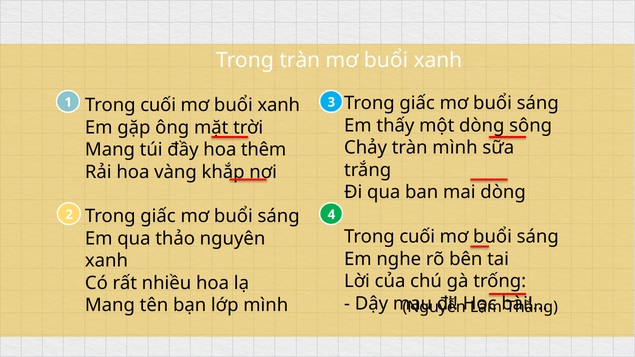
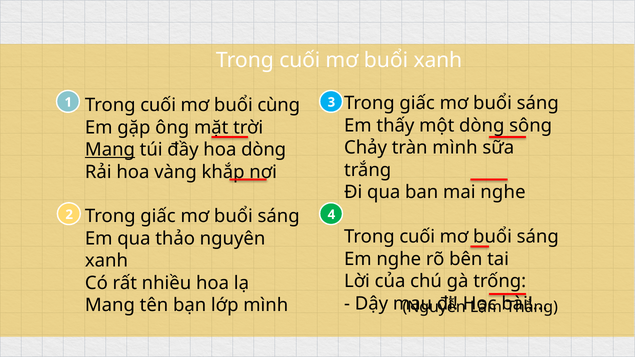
tràn: tràn -> cuối (300, 60)
xanh: xanh -> cùng (279, 105)
Mang underline: none -> present (110, 150)
hoa thêm: thêm -> dòng (264, 150)
mai dòng: dòng -> nghe (503, 192)
